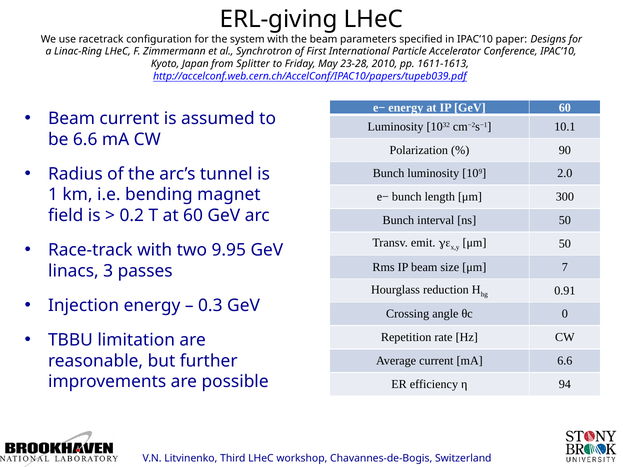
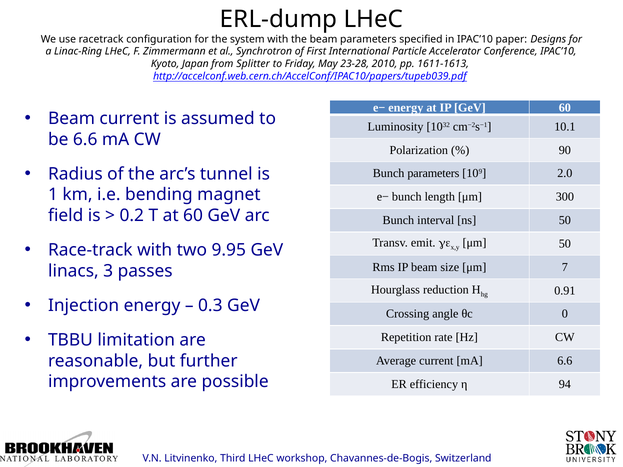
ERL-giving: ERL-giving -> ERL-dump (279, 19)
Bunch luminosity: luminosity -> parameters (433, 174)
